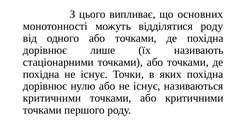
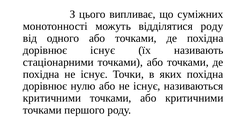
основних: основних -> суміжних (200, 14)
дорівнює лише: лише -> існує (103, 50)
